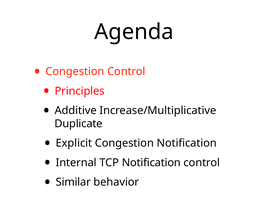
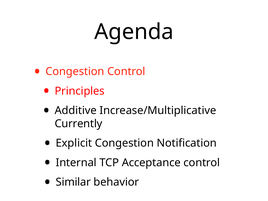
Duplicate: Duplicate -> Currently (79, 124)
TCP Notification: Notification -> Acceptance (151, 163)
